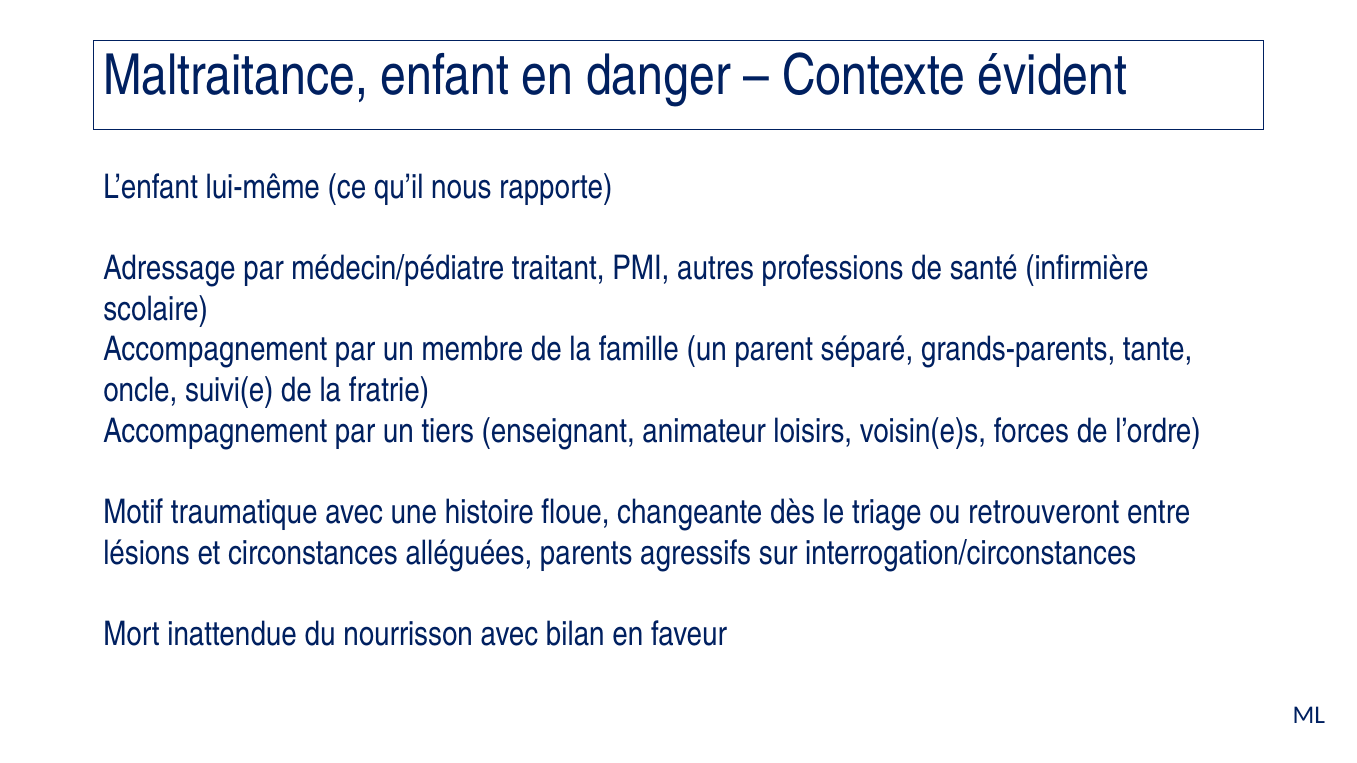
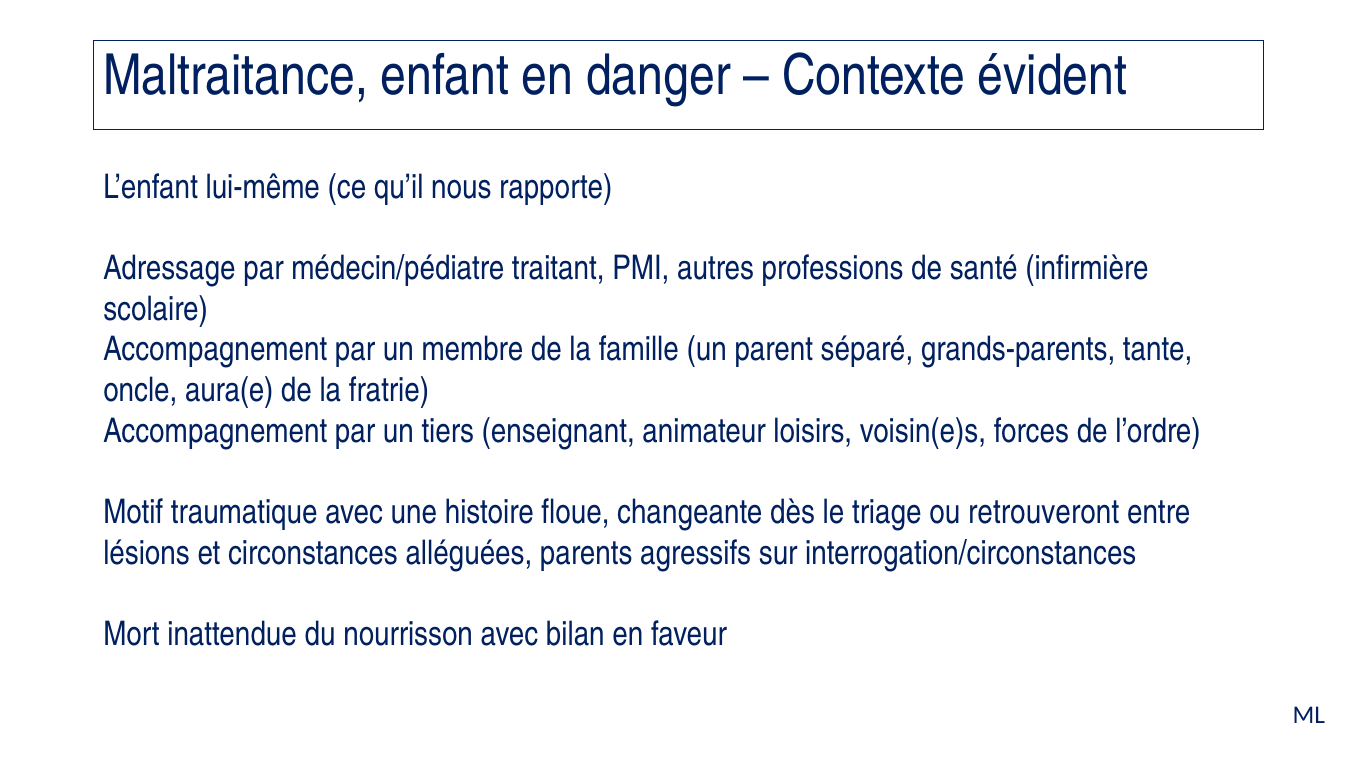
suivi(e: suivi(e -> aura(e (229, 391)
